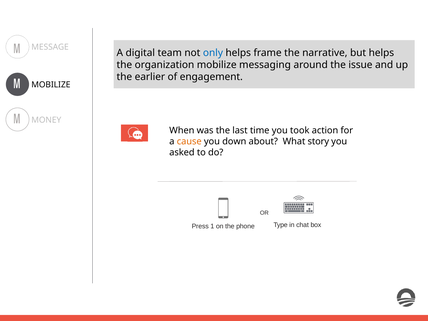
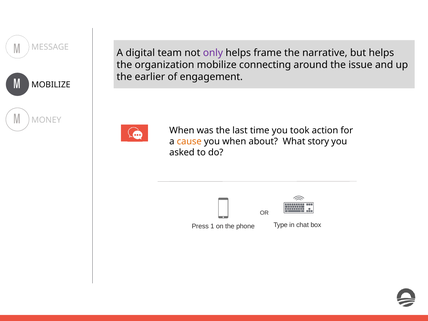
only colour: blue -> purple (213, 53)
messaging: messaging -> connecting (265, 65)
you down: down -> when (234, 142)
